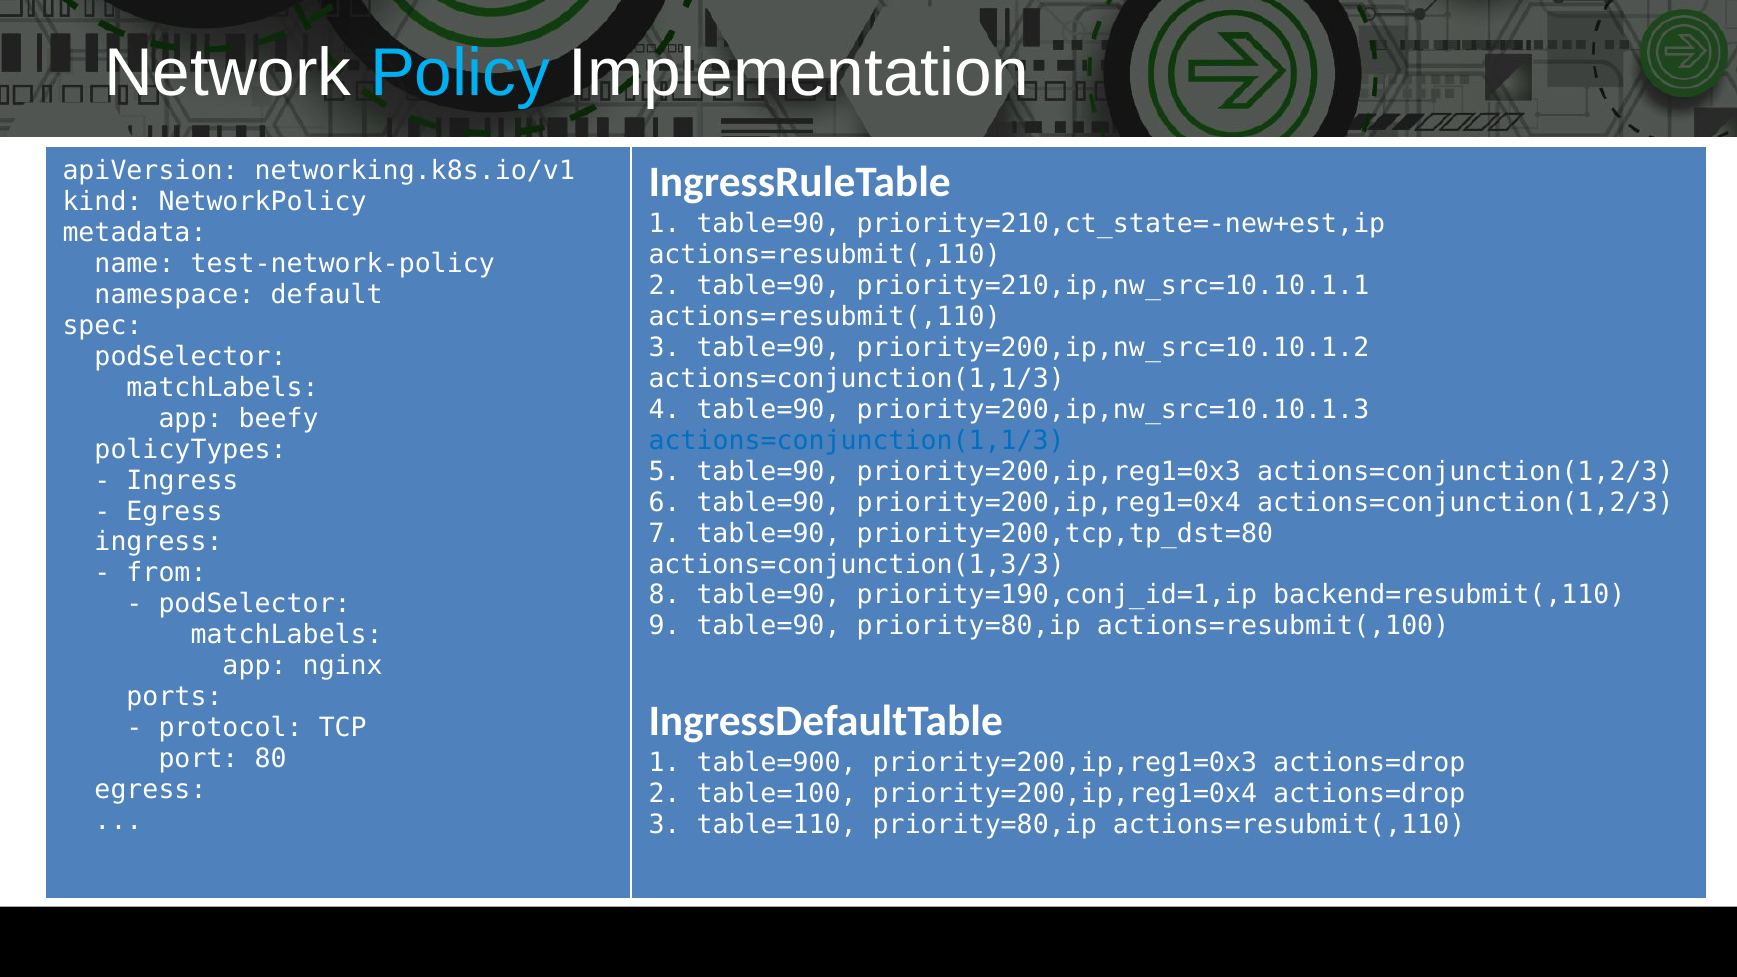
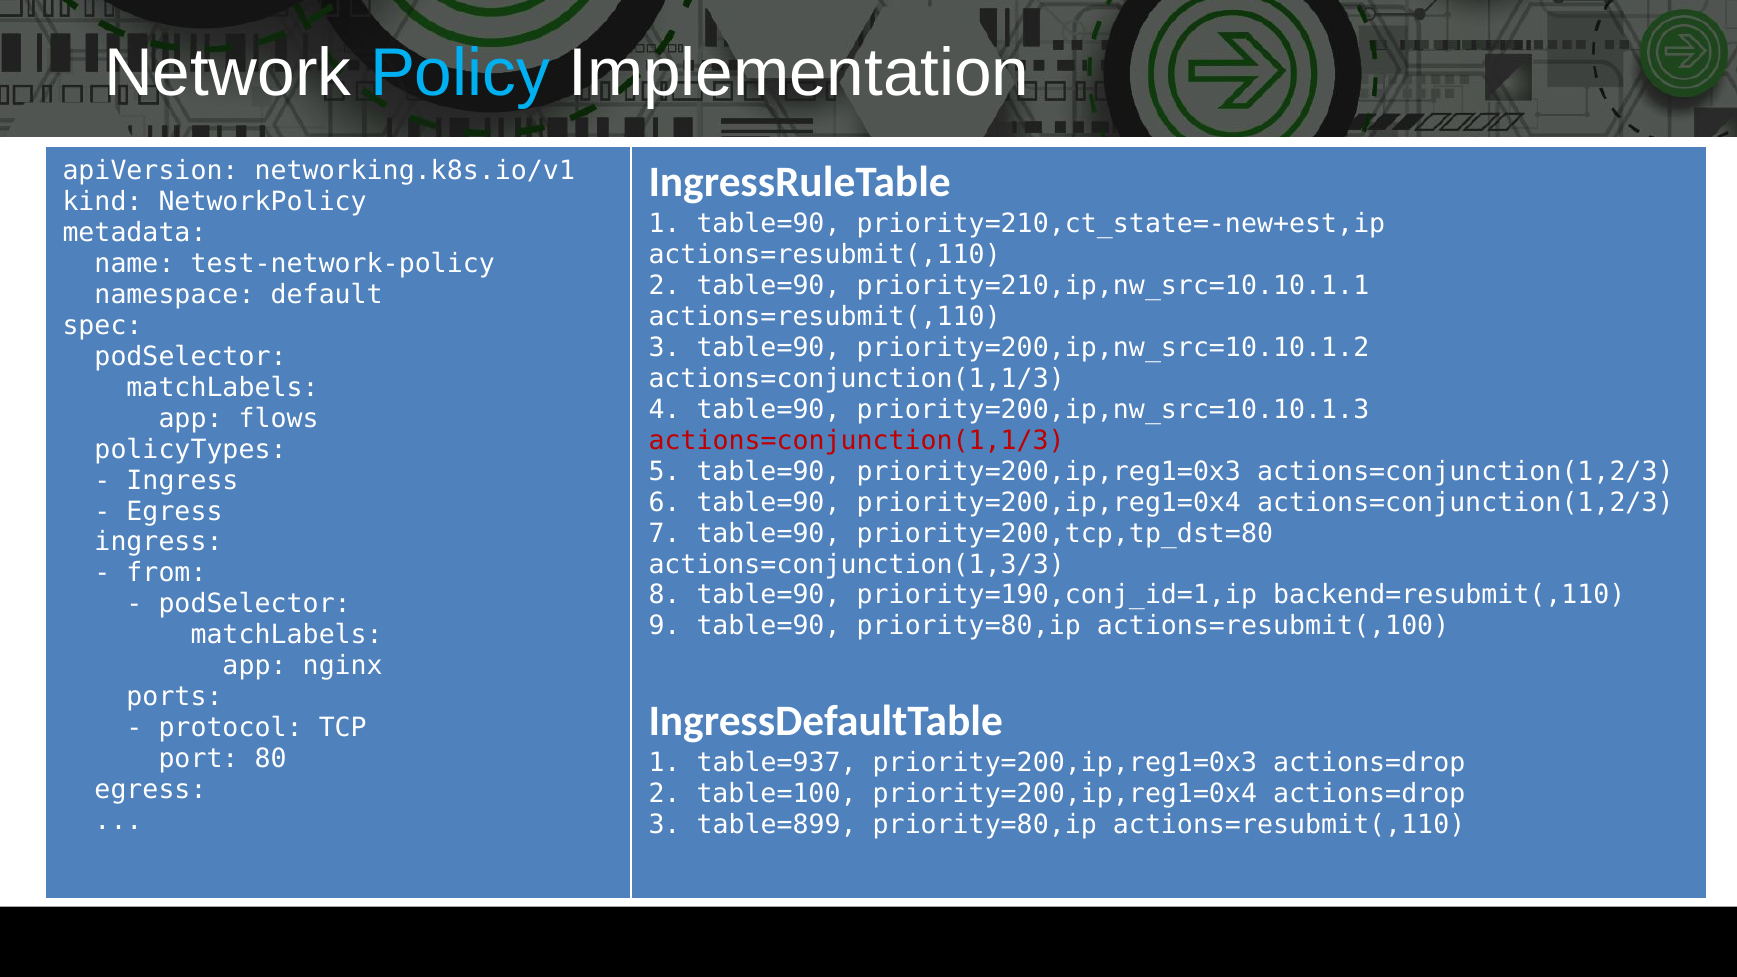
beefy: beefy -> flows (279, 418)
actions=conjunction(1,1/3 colour: blue -> red (857, 440)
table=900: table=900 -> table=937 (777, 763)
table=110: table=110 -> table=899 (777, 825)
